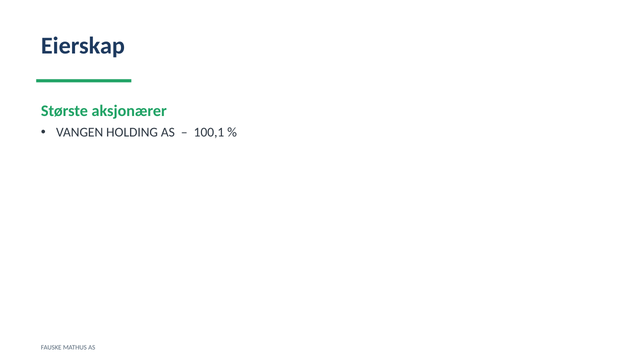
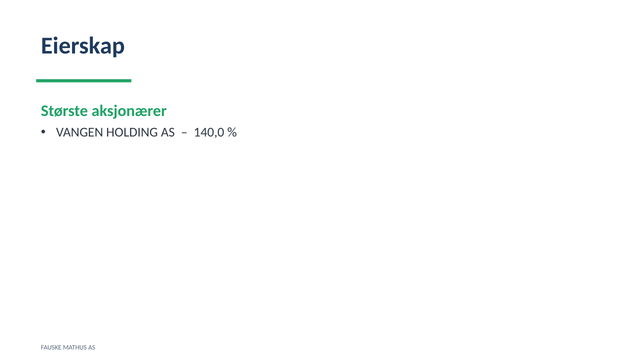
100,1: 100,1 -> 140,0 (209, 132)
